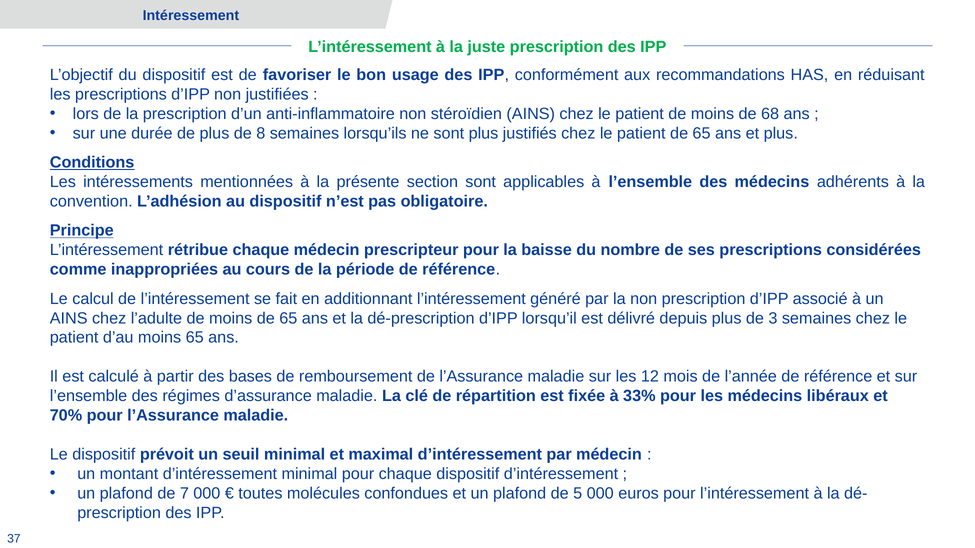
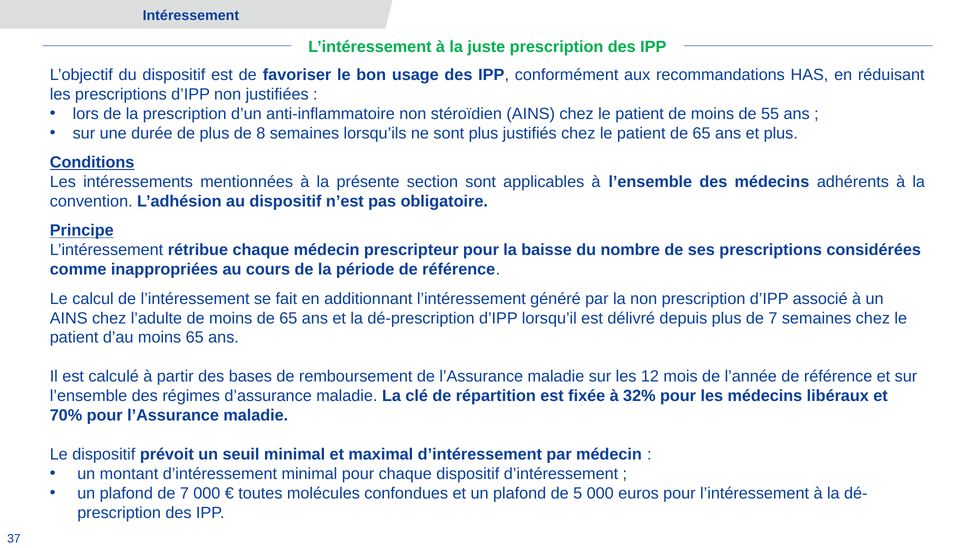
68: 68 -> 55 (770, 114)
plus de 3: 3 -> 7 (773, 318)
33%: 33% -> 32% (639, 396)
